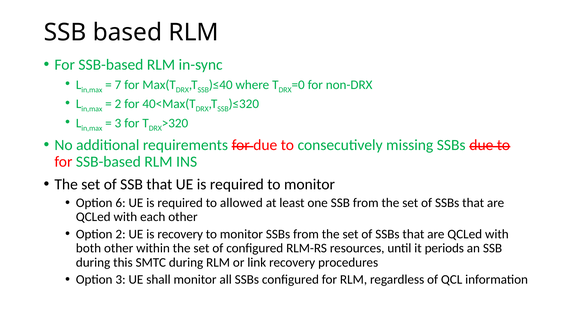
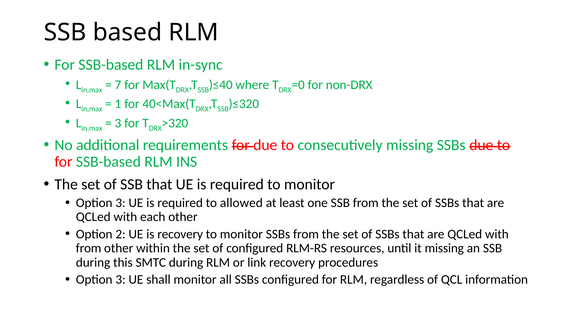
2: 2 -> 1 (118, 104)
6: 6 -> 3 (121, 203)
both: both -> from (89, 248)
it periods: periods -> missing (444, 248)
